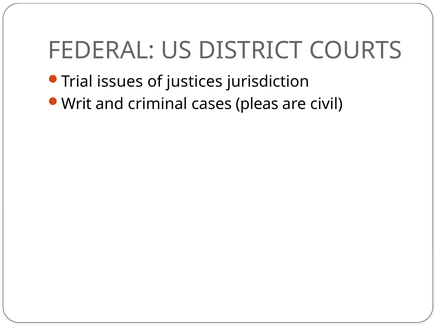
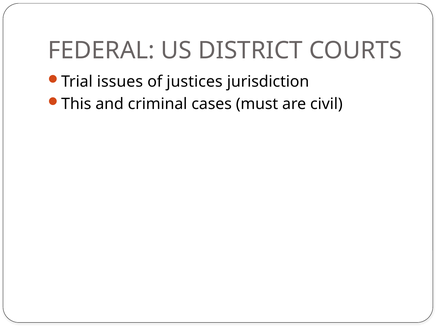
Writ: Writ -> This (76, 104)
pleas: pleas -> must (257, 104)
